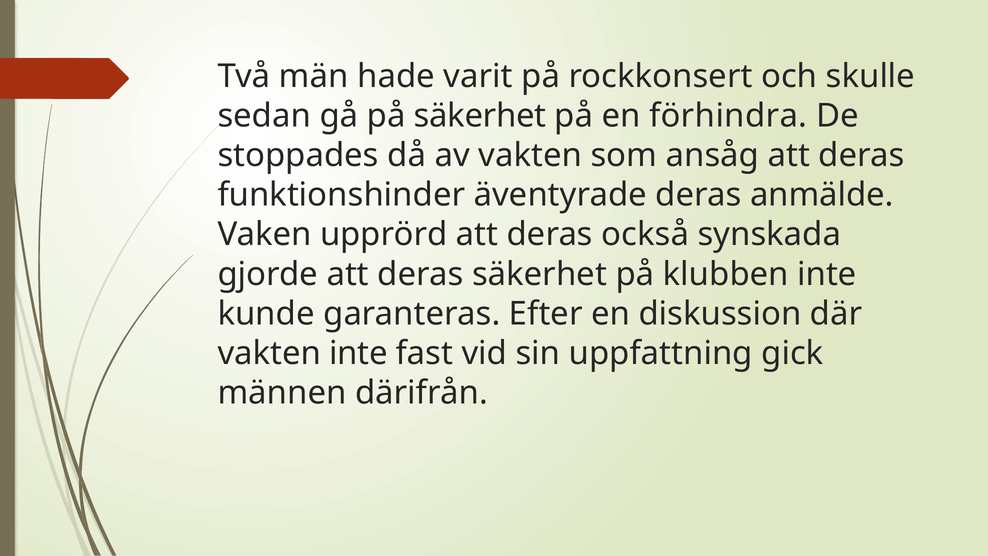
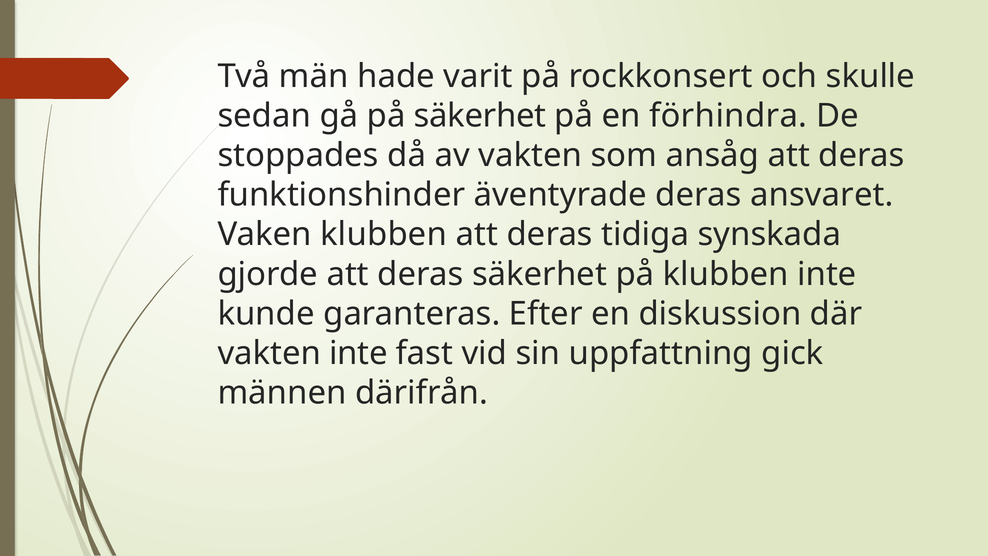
anmälde: anmälde -> ansvaret (822, 195)
Vaken upprörd: upprörd -> klubben (384, 234)
också: också -> tidiga (645, 234)
